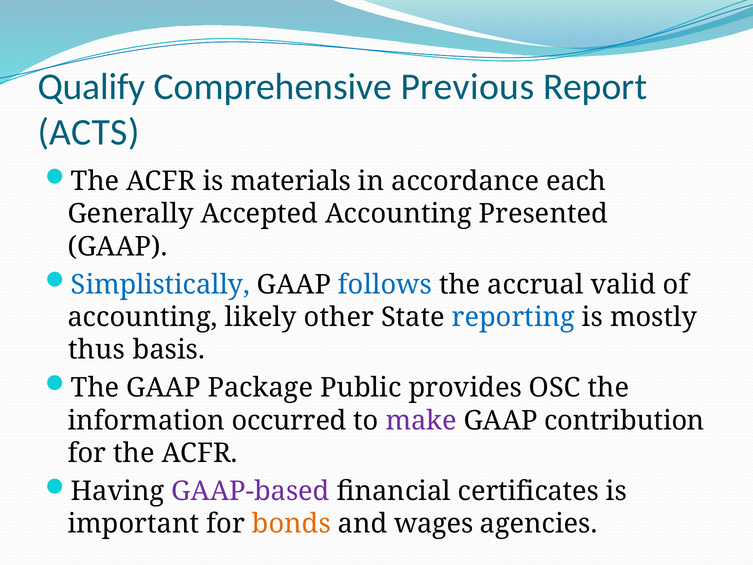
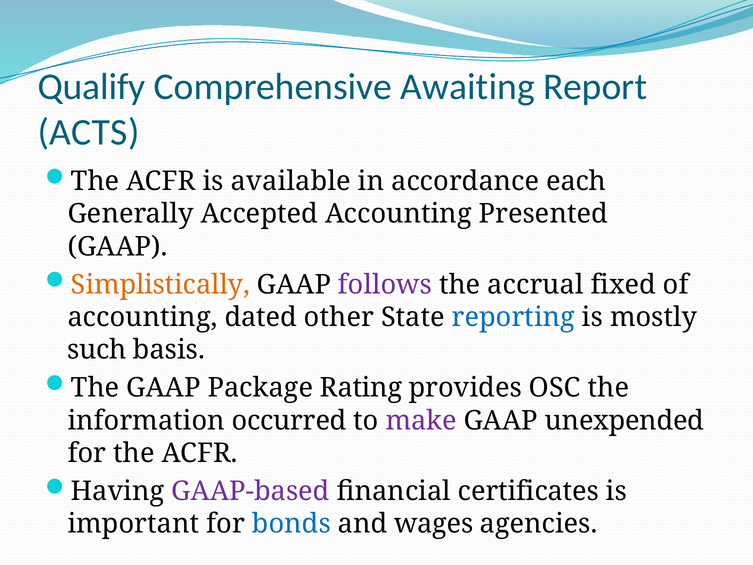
Previous: Previous -> Awaiting (468, 87)
materials: materials -> available (291, 181)
Simplistically colour: blue -> orange (160, 285)
follows colour: blue -> purple (385, 285)
valid: valid -> fixed (623, 285)
likely: likely -> dated (261, 317)
thus: thus -> such (97, 350)
Public: Public -> Rating (361, 388)
contribution: contribution -> unexpended (624, 420)
bonds colour: orange -> blue (291, 524)
